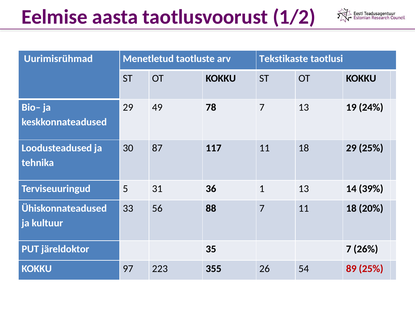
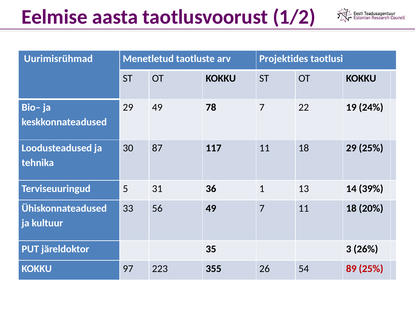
Tekstikaste: Tekstikaste -> Projektides (284, 59)
7 13: 13 -> 22 (304, 108)
56 88: 88 -> 49 (211, 209)
35 7: 7 -> 3 (349, 249)
